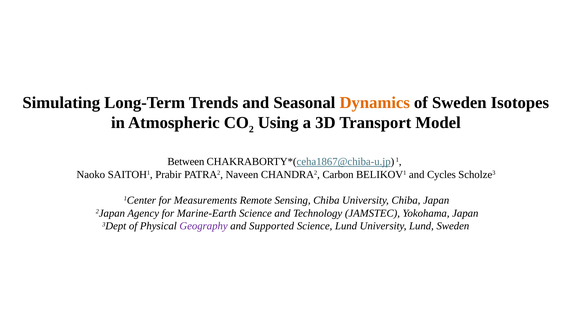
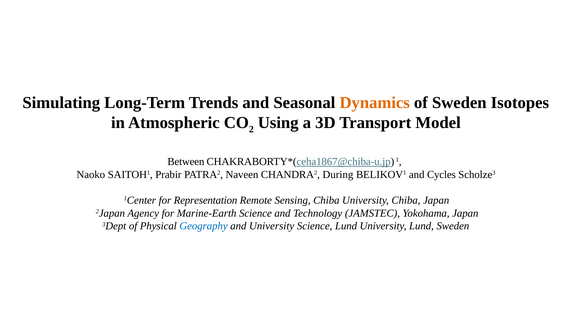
Carbon: Carbon -> During (338, 174)
Measurements: Measurements -> Representation (206, 200)
Geography colour: purple -> blue (204, 226)
and Supported: Supported -> University (272, 226)
